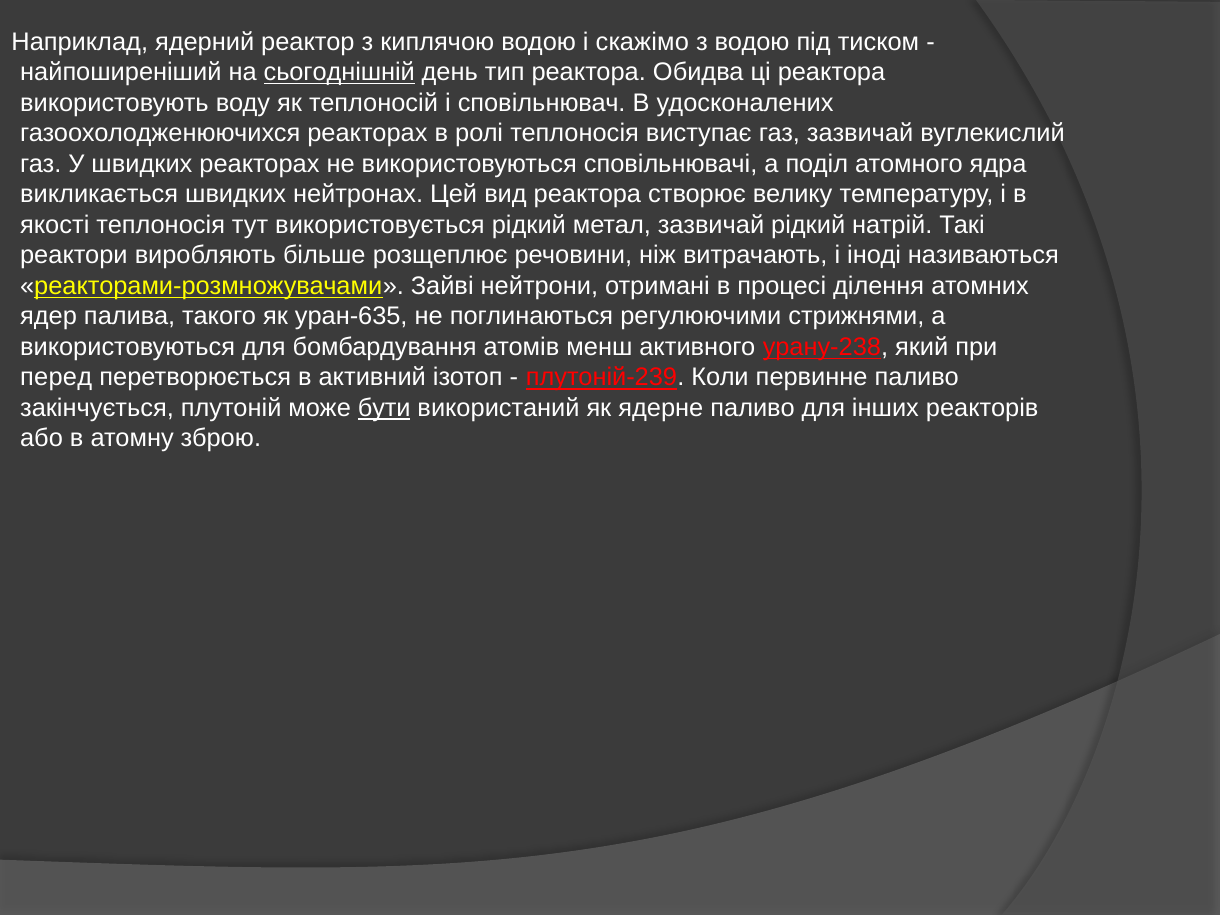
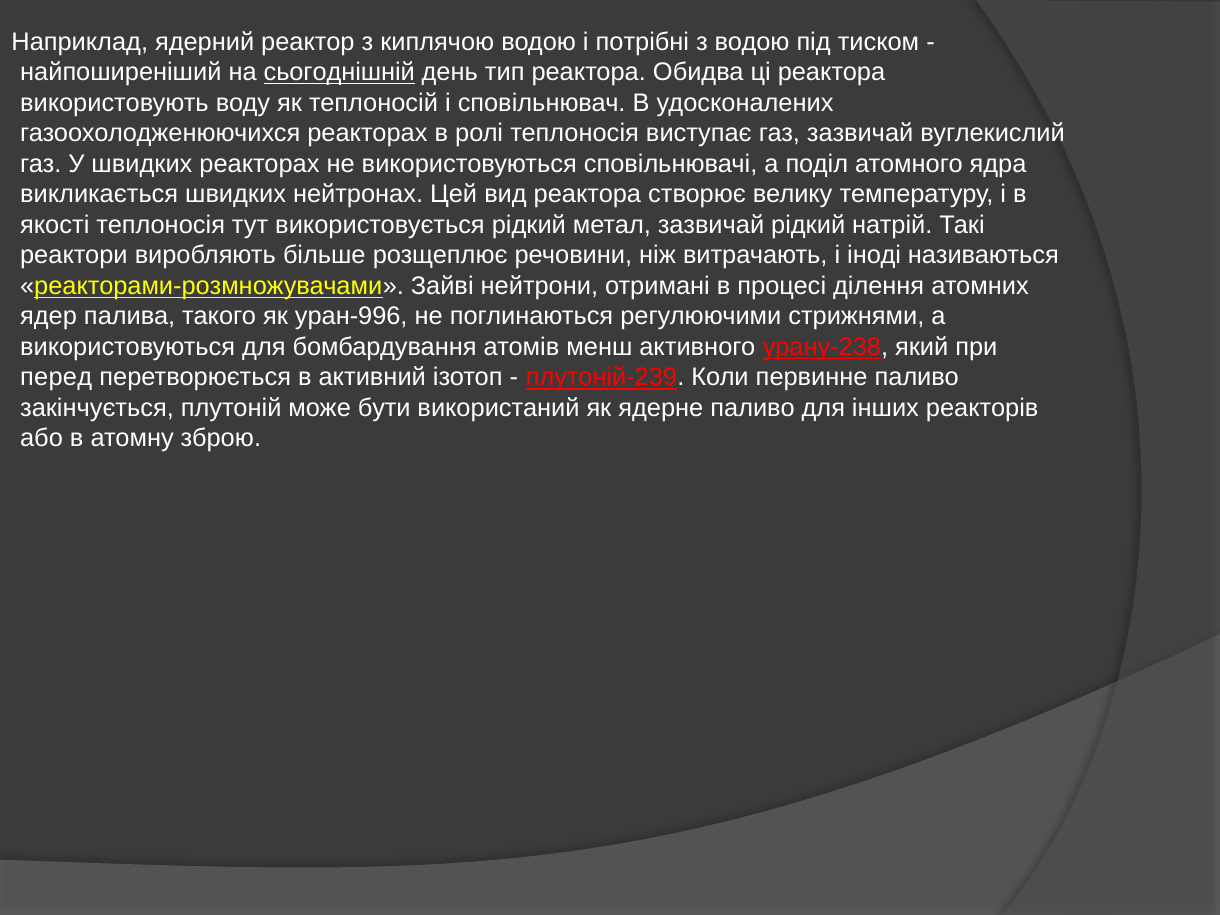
скажімо: скажімо -> потрібні (642, 42)
уран-635: уран-635 -> уран-996 (351, 317)
бути underline: present -> none (384, 408)
